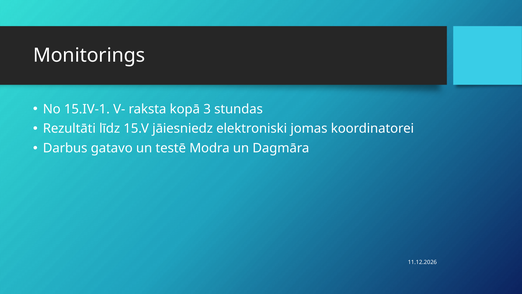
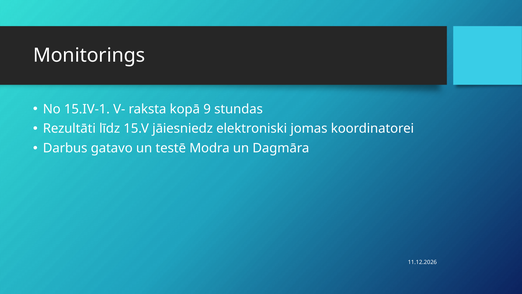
3: 3 -> 9 (207, 109)
